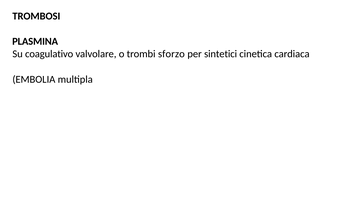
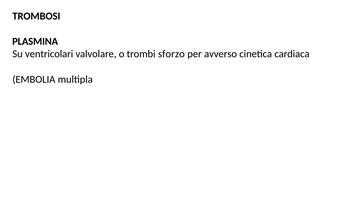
coagulativo: coagulativo -> ventricolari (49, 54)
sintetici: sintetici -> avverso (221, 54)
